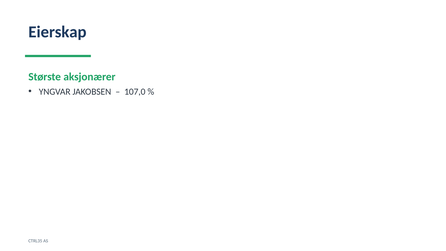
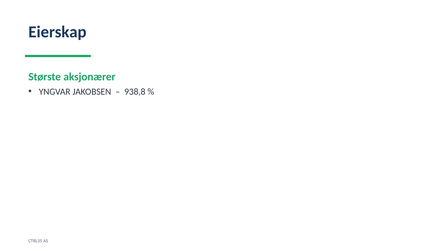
107,0: 107,0 -> 938,8 (135, 92)
